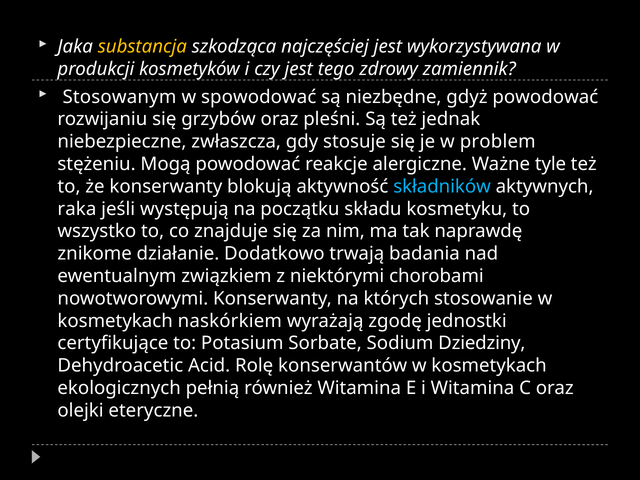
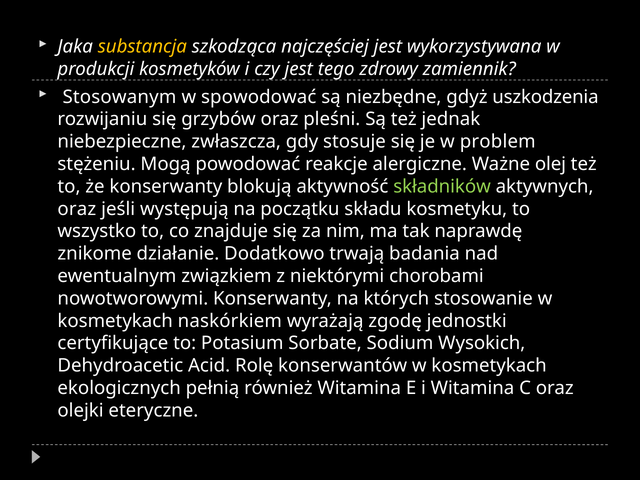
gdyż powodować: powodować -> uszkodzenia (545, 97)
tyle: tyle -> olej (550, 164)
składników colour: light blue -> light green (442, 186)
raka: raka -> oraz (77, 209)
Dziedziny: Dziedziny -> Wysokich (482, 343)
